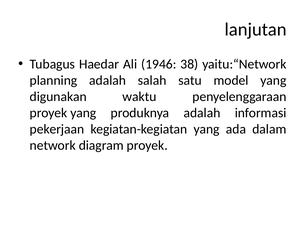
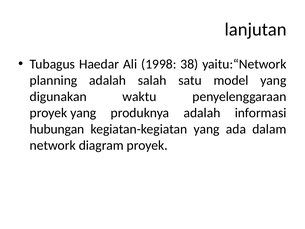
1946: 1946 -> 1998 (159, 64)
pekerjaan: pekerjaan -> hubungan (57, 129)
